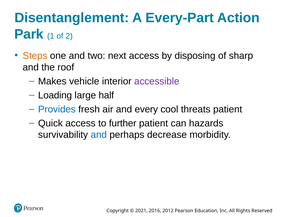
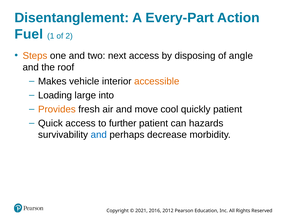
Park: Park -> Fuel (29, 34)
sharp: sharp -> angle (241, 56)
accessible colour: purple -> orange (157, 81)
half: half -> into (106, 95)
Provides colour: blue -> orange (57, 109)
every: every -> move (146, 109)
threats: threats -> quickly (196, 109)
